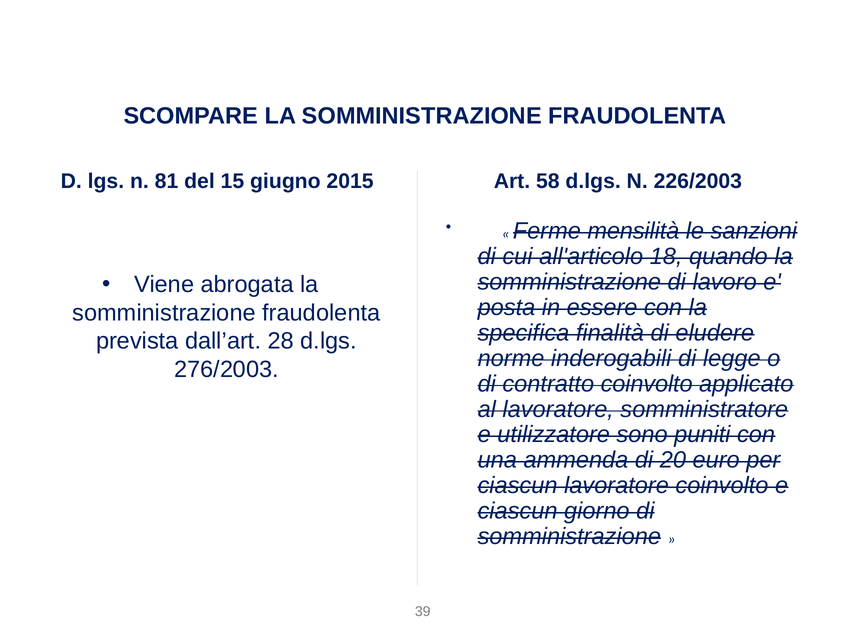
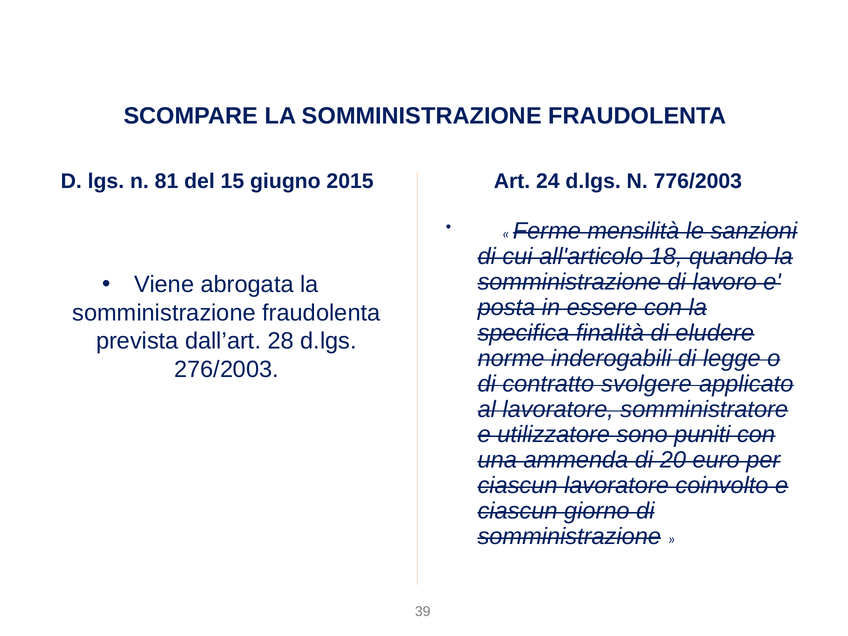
58: 58 -> 24 (548, 182)
226/2003: 226/2003 -> 776/2003 (698, 182)
contratto coinvolto: coinvolto -> svolgere (646, 384)
